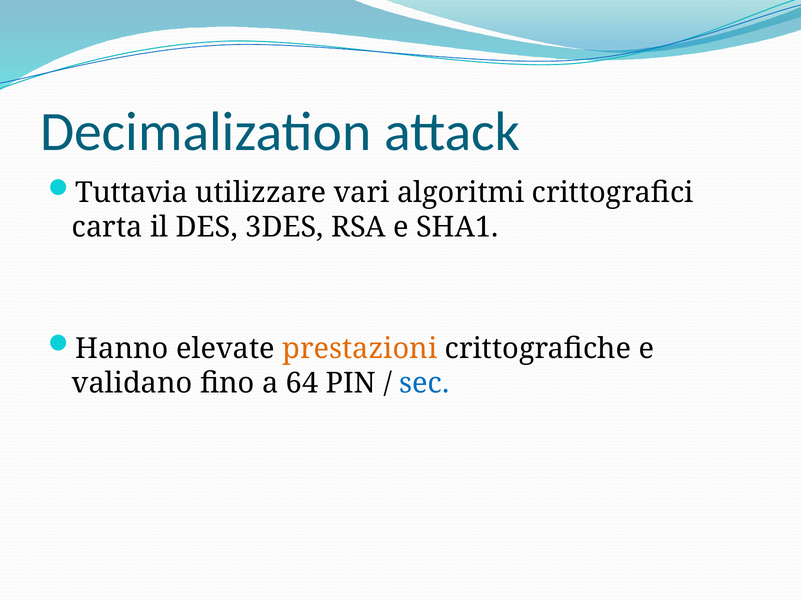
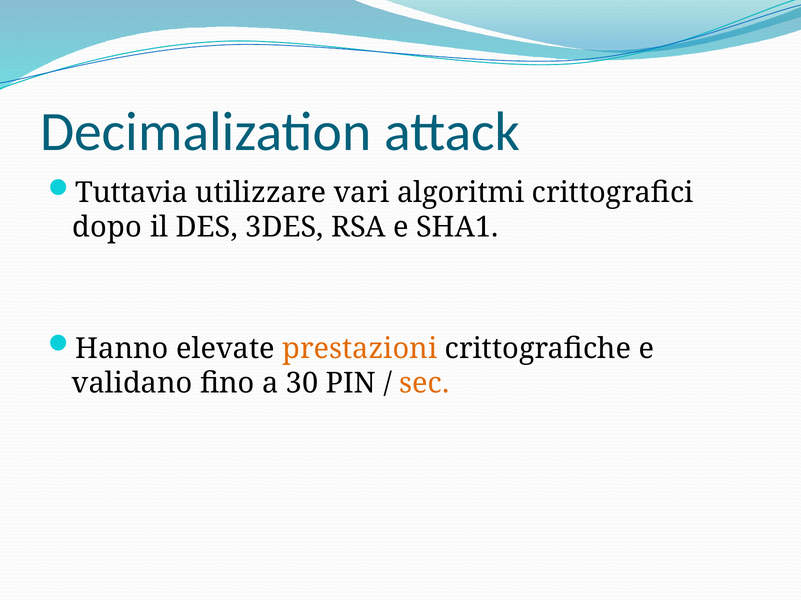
carta: carta -> dopo (107, 228)
64: 64 -> 30 (302, 384)
sec colour: blue -> orange (424, 384)
